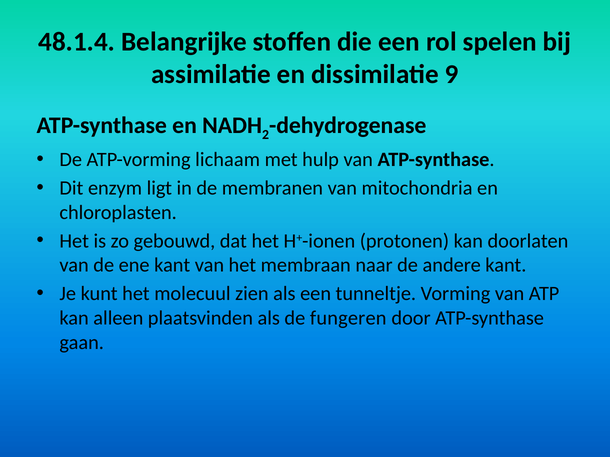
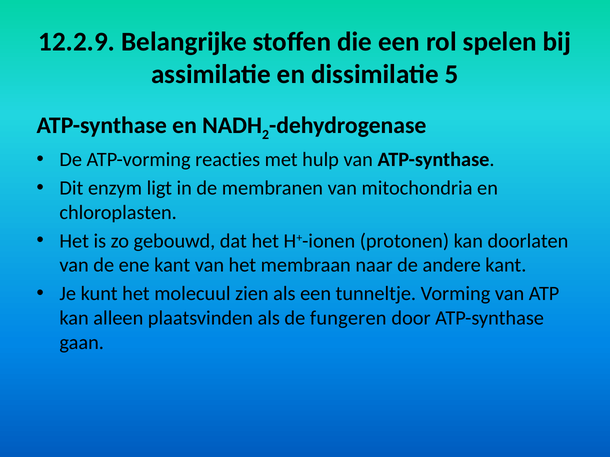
48.1.4: 48.1.4 -> 12.2.9 (77, 42)
9: 9 -> 5 (452, 75)
lichaam: lichaam -> reacties (228, 160)
